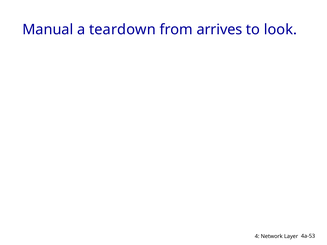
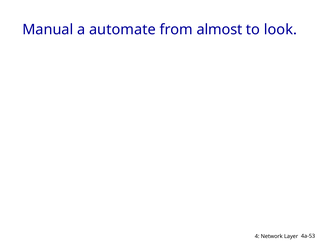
teardown: teardown -> automate (122, 30)
arrives: arrives -> almost (219, 30)
